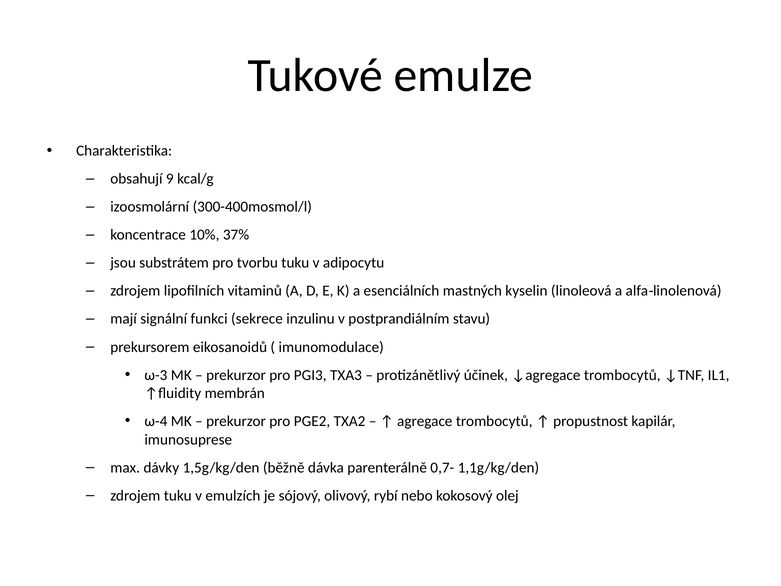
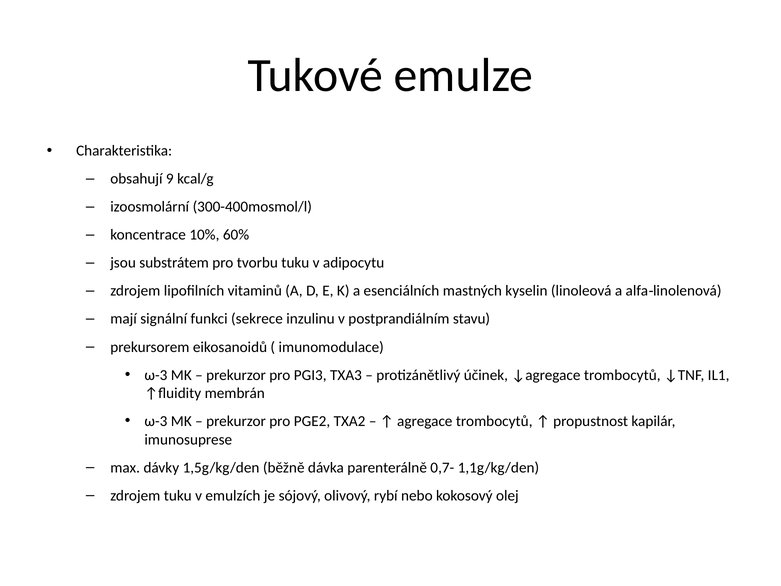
37%: 37% -> 60% (236, 235)
ω-4: ω-4 -> ω-3 (156, 421)
